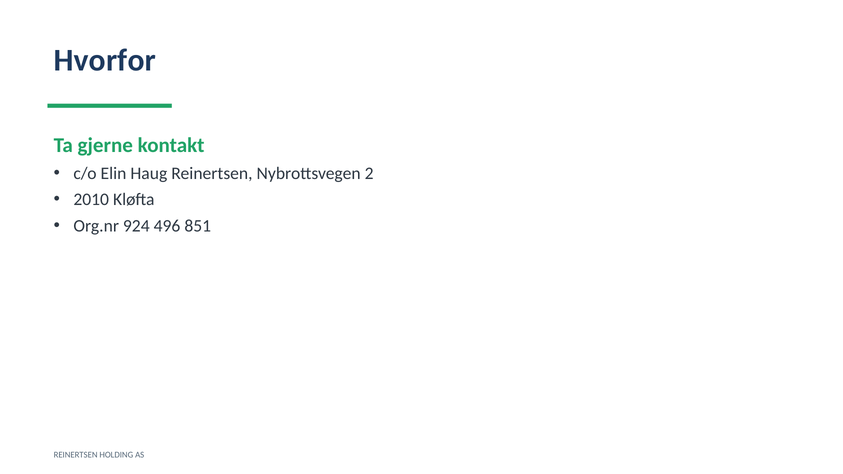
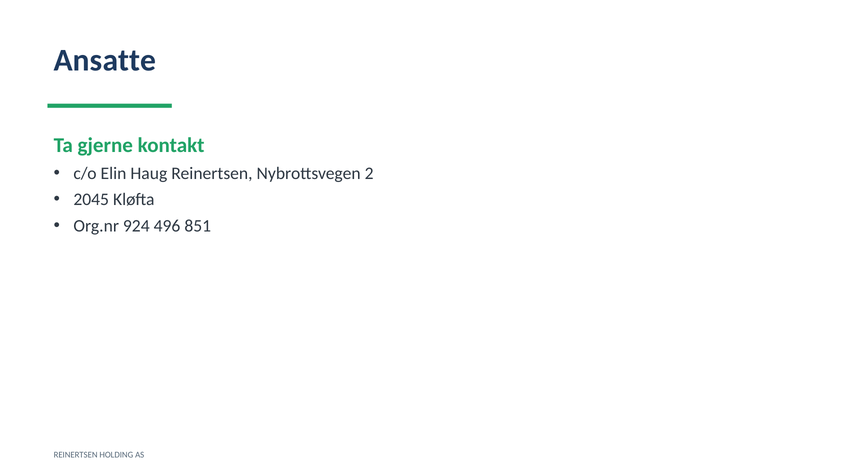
Hvorfor: Hvorfor -> Ansatte (105, 60)
2010: 2010 -> 2045 (91, 200)
